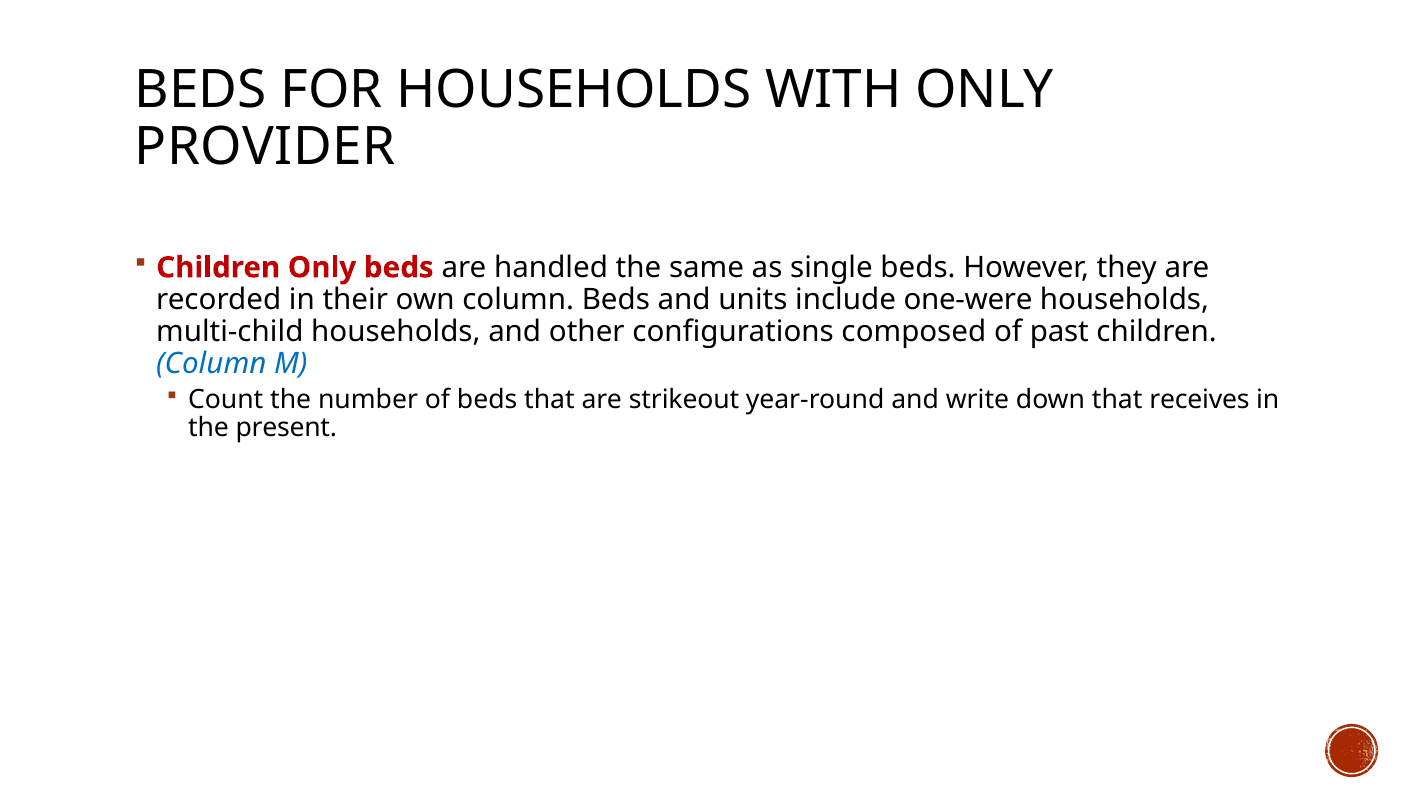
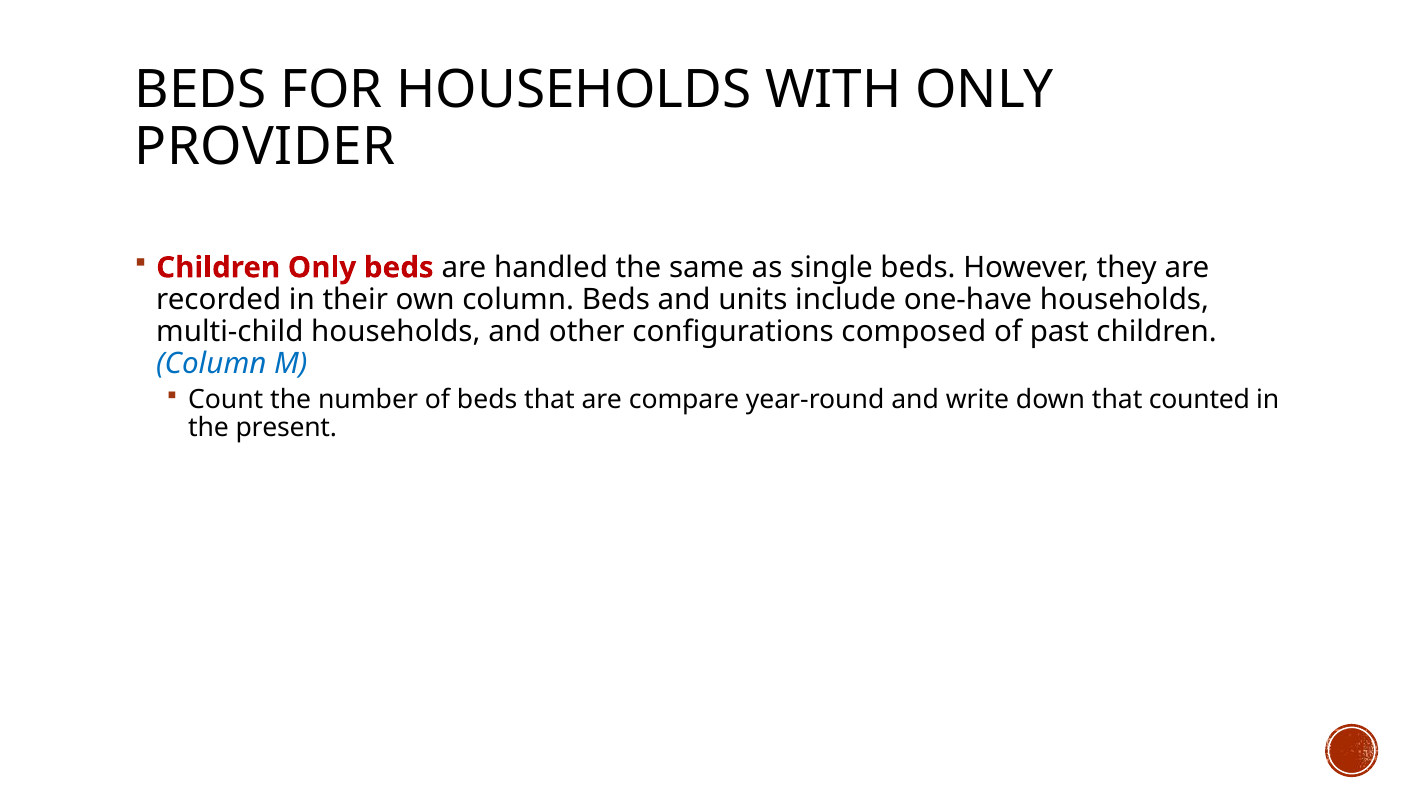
one-were: one-were -> one-have (968, 300)
strikeout: strikeout -> compare (684, 400)
receives: receives -> counted (1199, 400)
